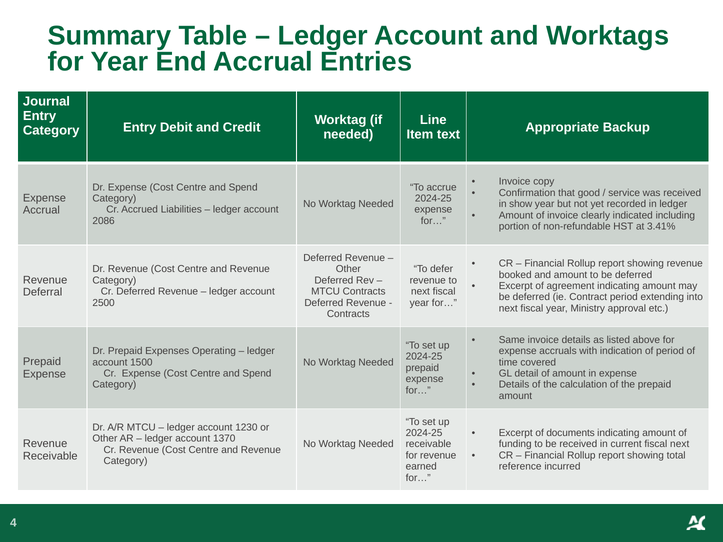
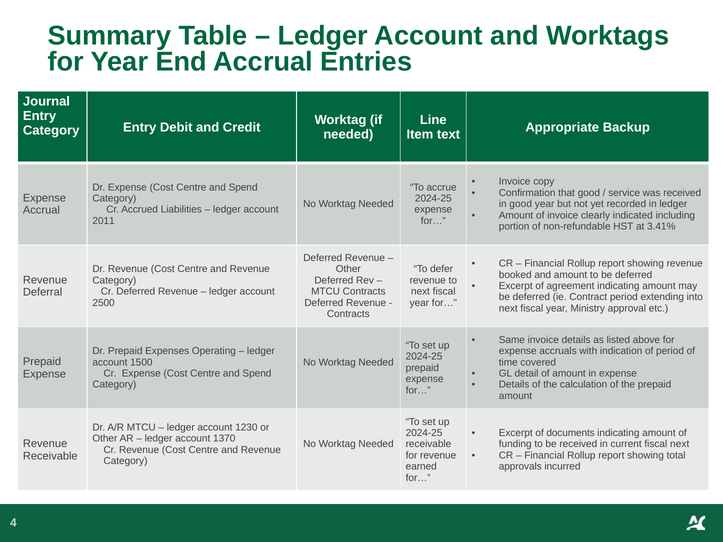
in show: show -> good (521, 204)
2086: 2086 -> 2011 (104, 221)
reference: reference -> approvals (520, 467)
